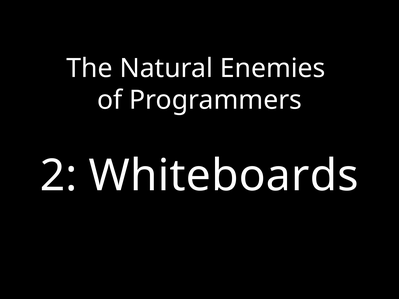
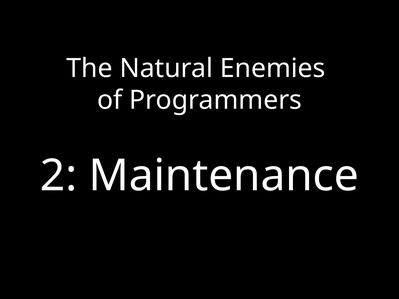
Whiteboards: Whiteboards -> Maintenance (224, 176)
